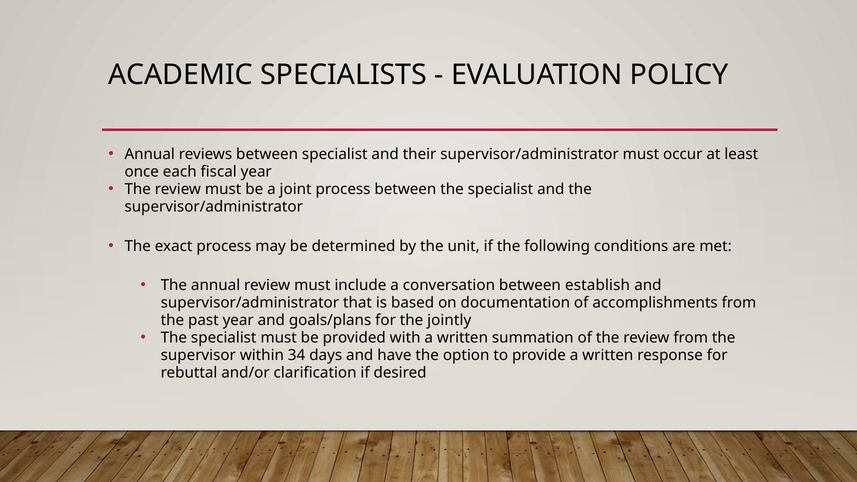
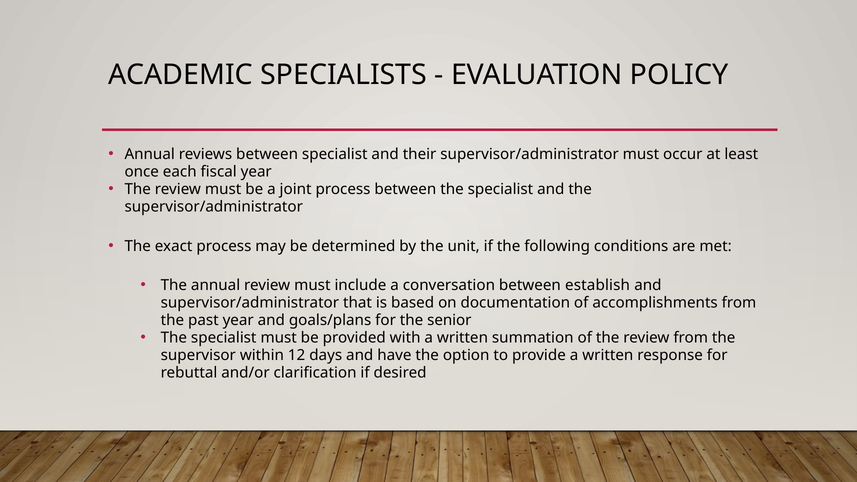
jointly: jointly -> senior (449, 320)
34: 34 -> 12 (297, 355)
